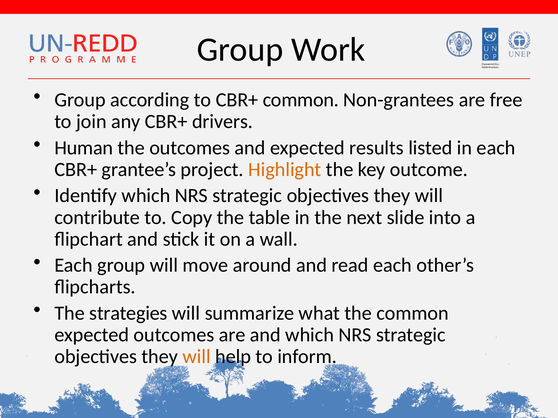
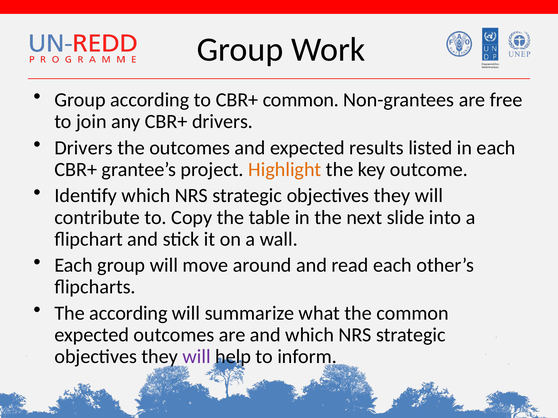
Human: Human -> Drivers (84, 148)
The strategies: strategies -> according (128, 314)
will colour: orange -> purple (197, 357)
